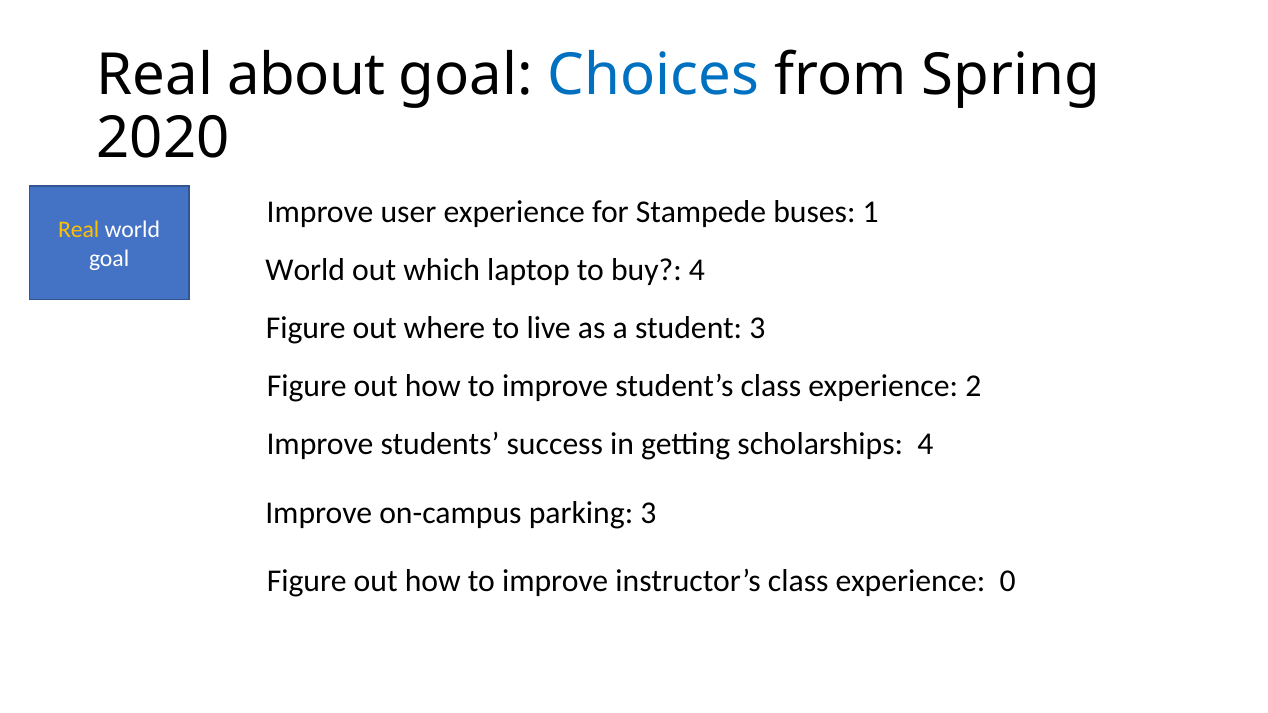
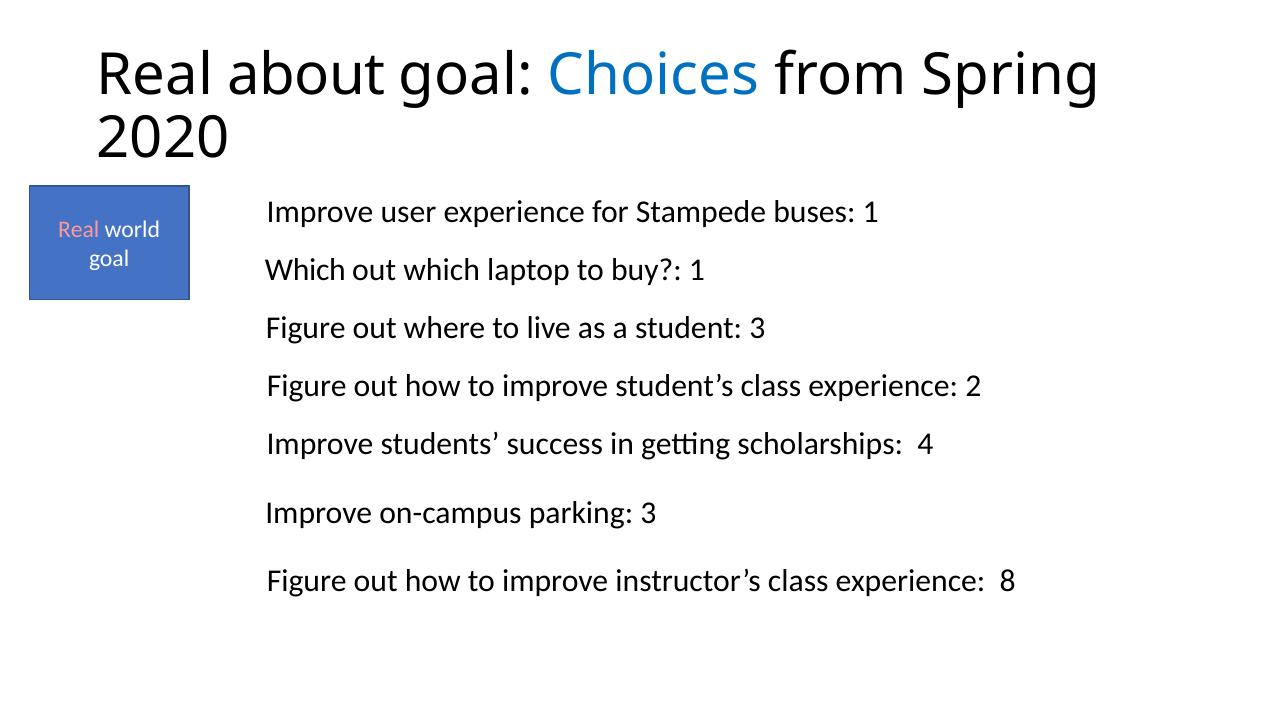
Real colour: yellow -> pink (79, 230)
World: World -> Which (305, 270)
buy 4: 4 -> 1 (697, 270)
0: 0 -> 8 (1008, 582)
